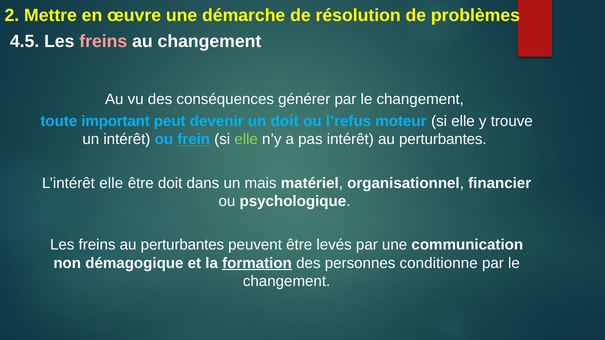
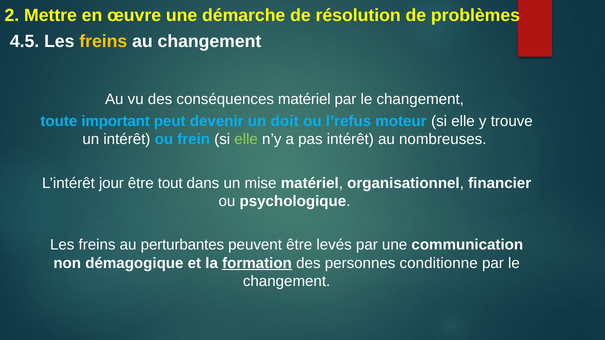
freins colour: pink -> yellow (103, 41)
conséquences générer: générer -> matériel (304, 99)
frein underline: present -> none (194, 139)
intérêt au perturbantes: perturbantes -> nombreuses (443, 139)
L’intérêt elle: elle -> jour (111, 183)
être doit: doit -> tout (170, 183)
mais: mais -> mise (261, 183)
